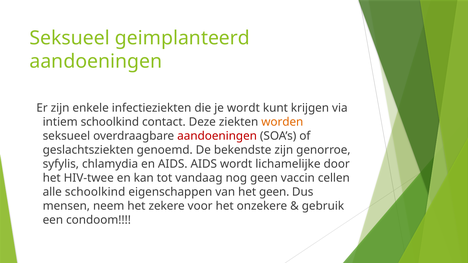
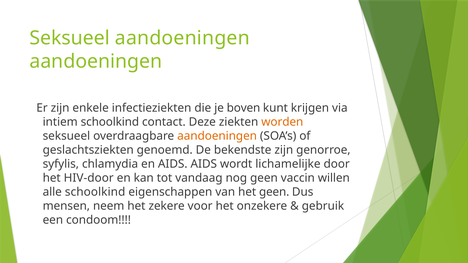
Seksueel geimplanteerd: geimplanteerd -> aandoeningen (182, 38)
je wordt: wordt -> boven (244, 108)
aandoeningen colour: red -> orange (217, 136)
HIV-twee: HIV-twee -> HIV-door (89, 178)
cellen: cellen -> willen (334, 178)
